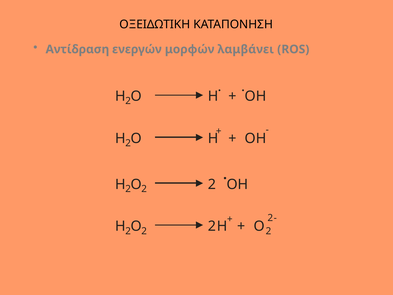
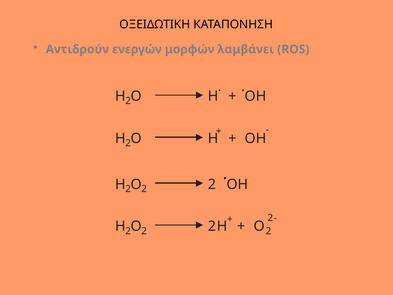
Αντίδραση: Αντίδραση -> Αντιδρούν (77, 49)
